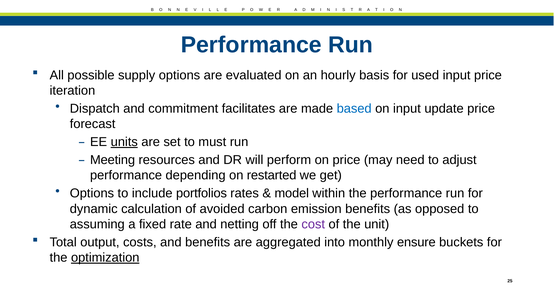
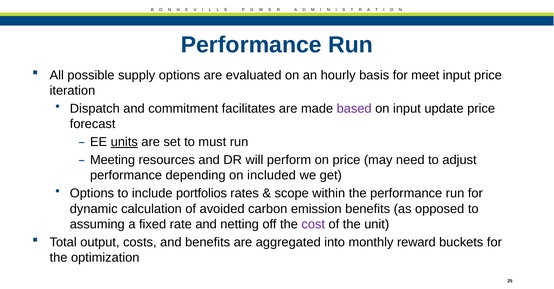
used: used -> meet (425, 75)
based colour: blue -> purple (354, 108)
restarted: restarted -> included (271, 175)
model: model -> scope (292, 193)
ensure: ensure -> reward (416, 242)
optimization underline: present -> none (105, 257)
